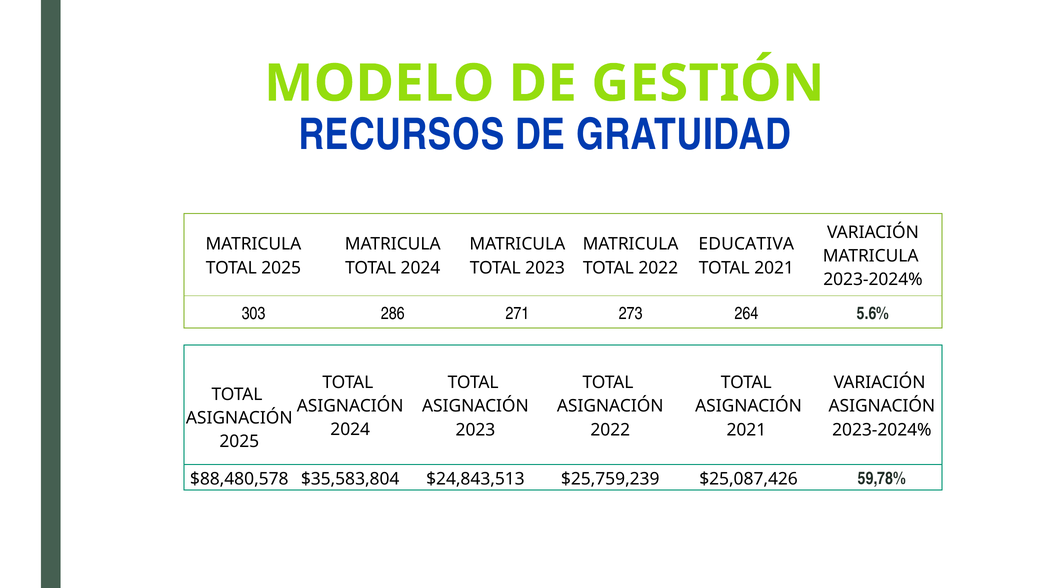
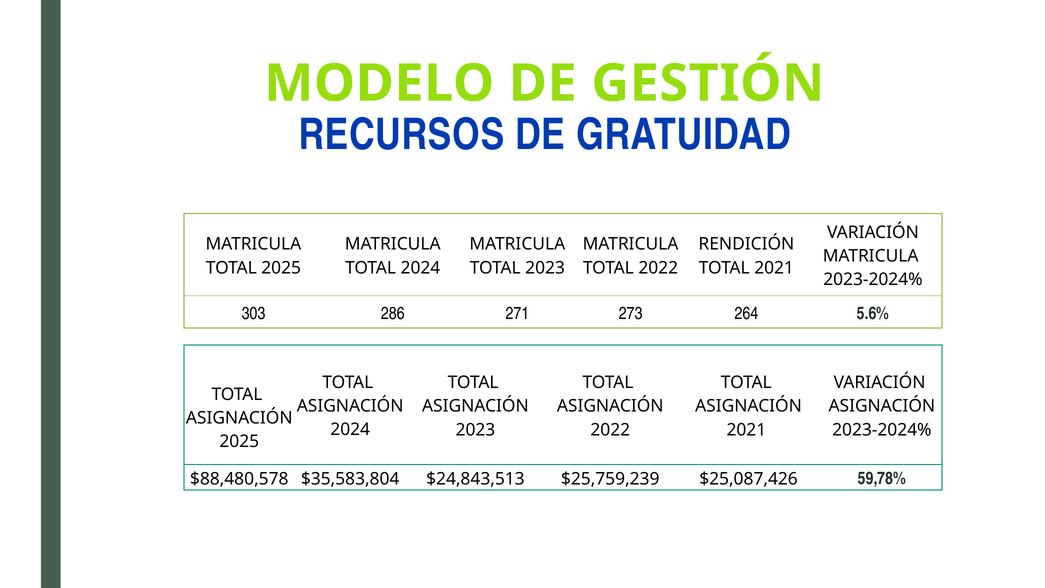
EDUCATIVA: EDUCATIVA -> RENDICIÓN (746, 244)
